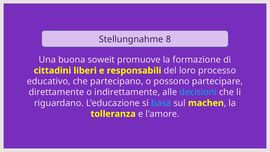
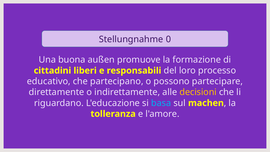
8: 8 -> 0 (168, 39)
soweit: soweit -> außen (101, 60)
decisioni colour: light blue -> yellow (198, 92)
